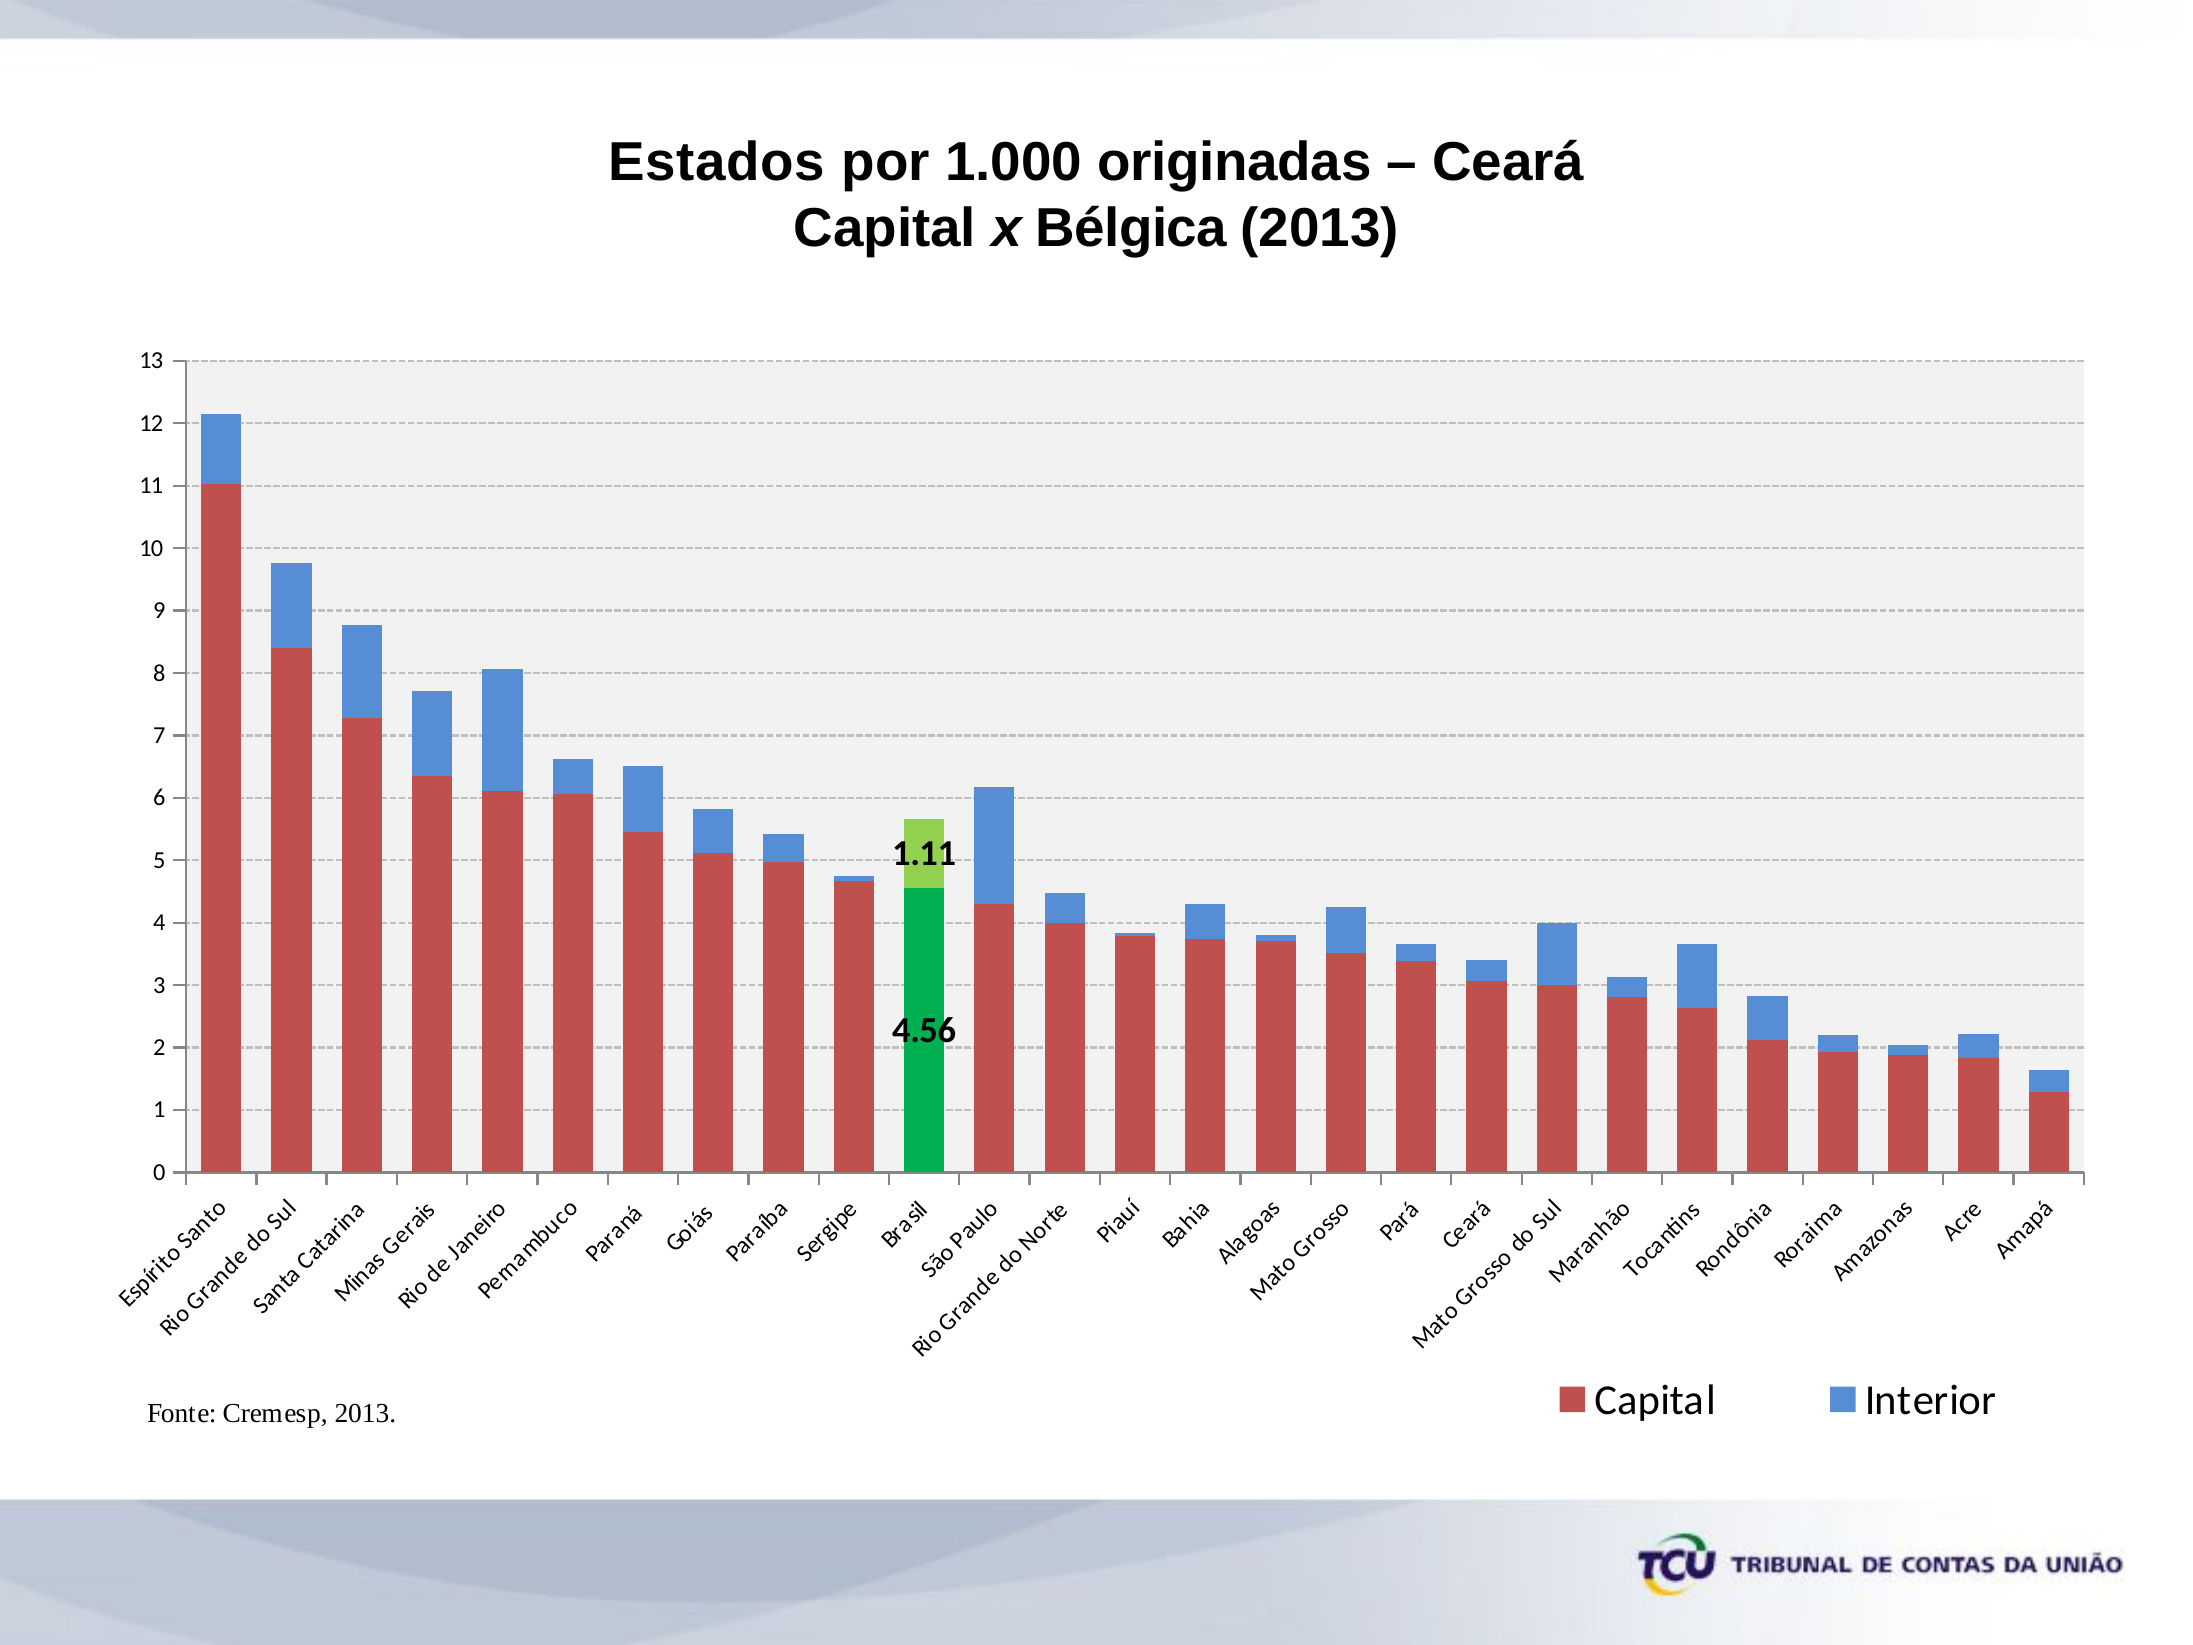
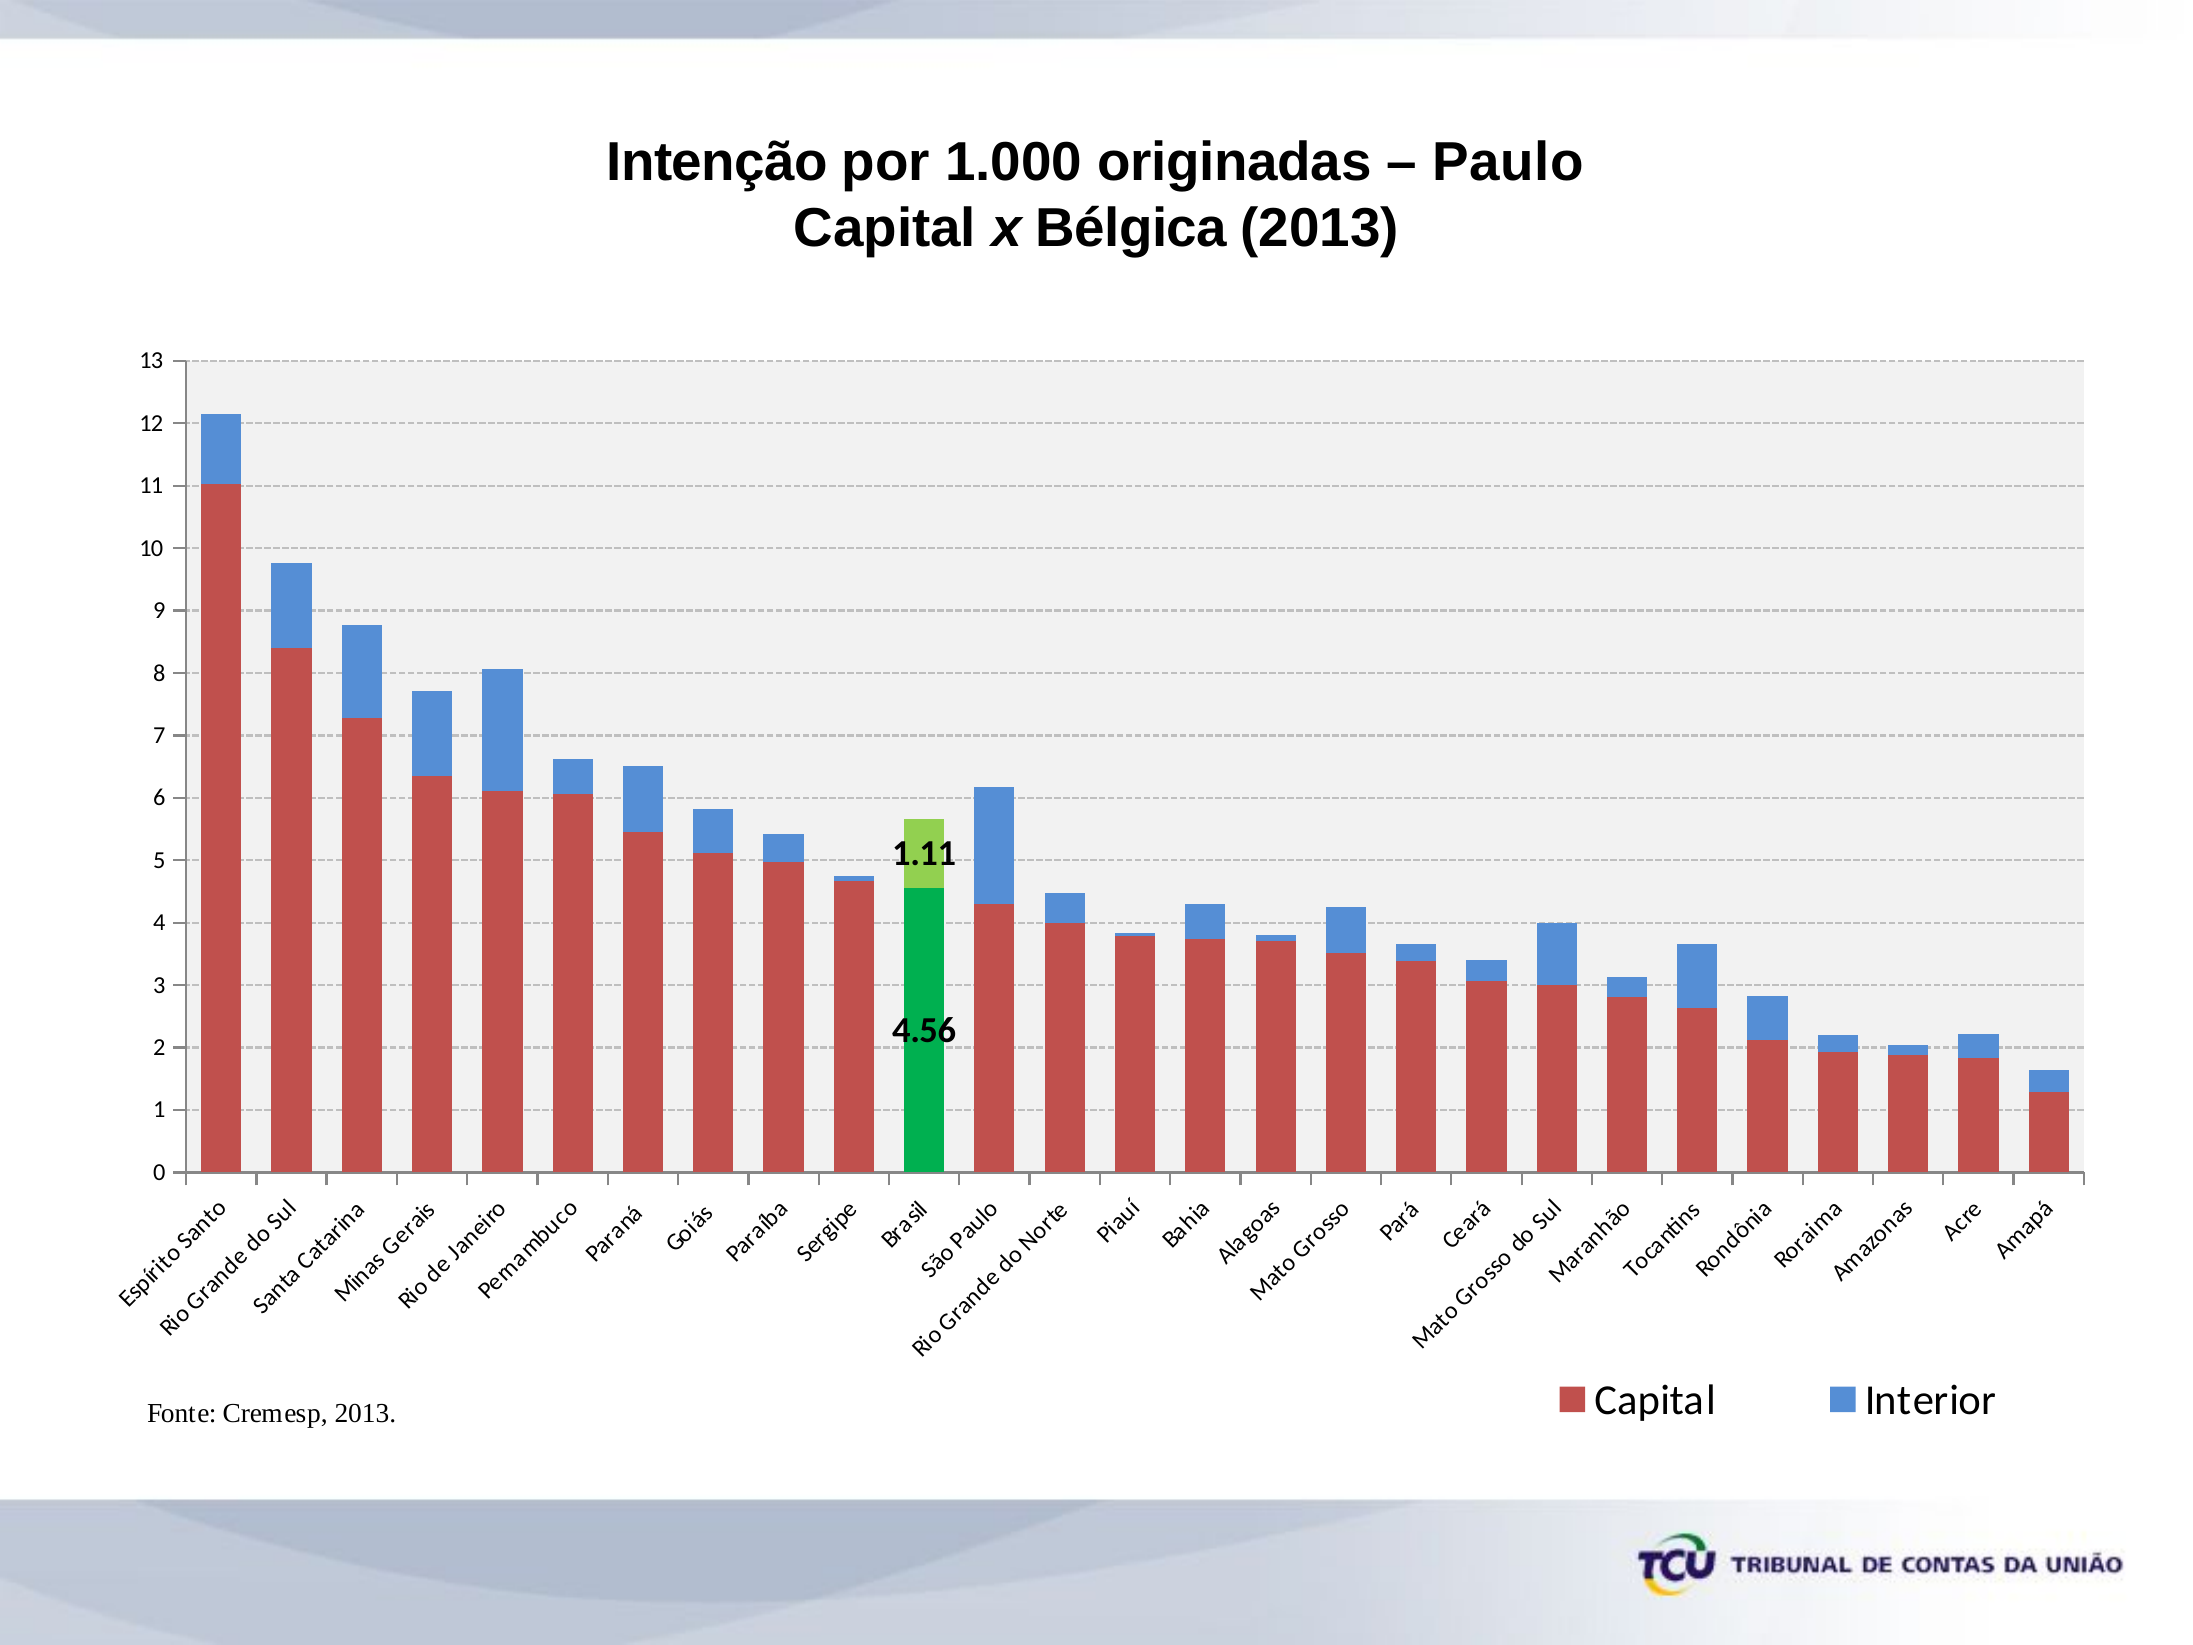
Estados: Estados -> Intenção (717, 163)
Ceará: Ceará -> Paulo (1508, 163)
